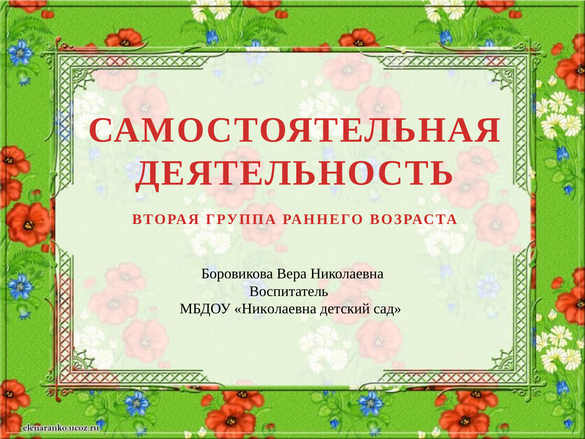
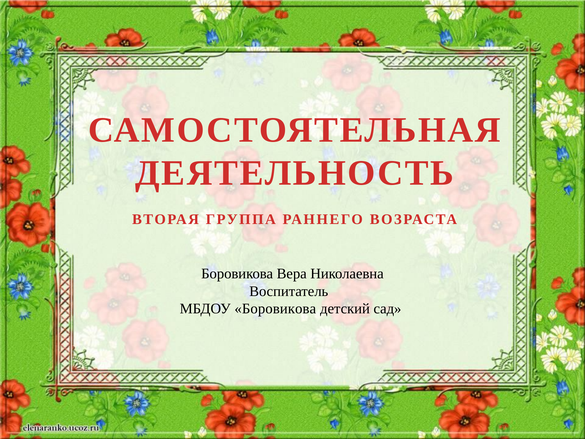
МБДОУ Николаевна: Николаевна -> Боровикова (275, 309)
